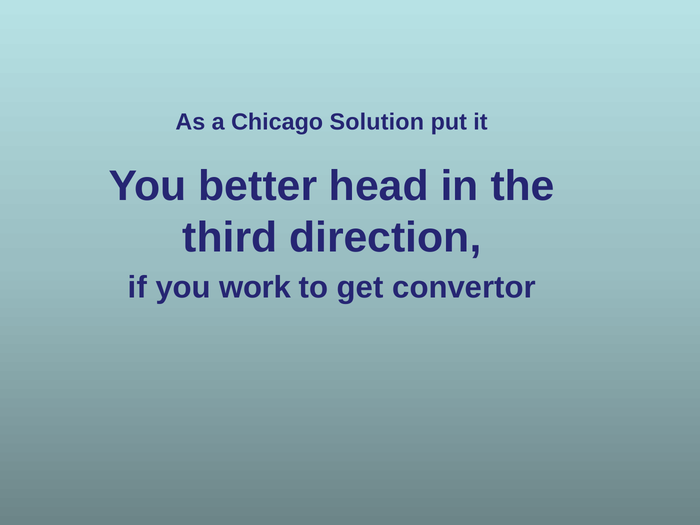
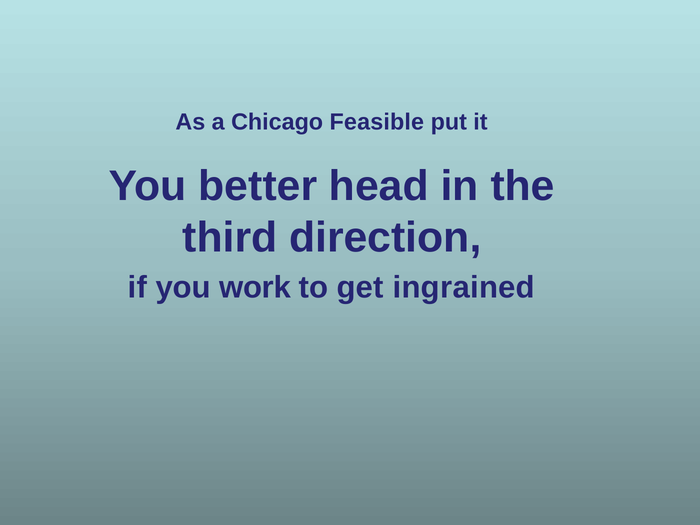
Solution: Solution -> Feasible (377, 122)
convertor: convertor -> ingrained (464, 287)
